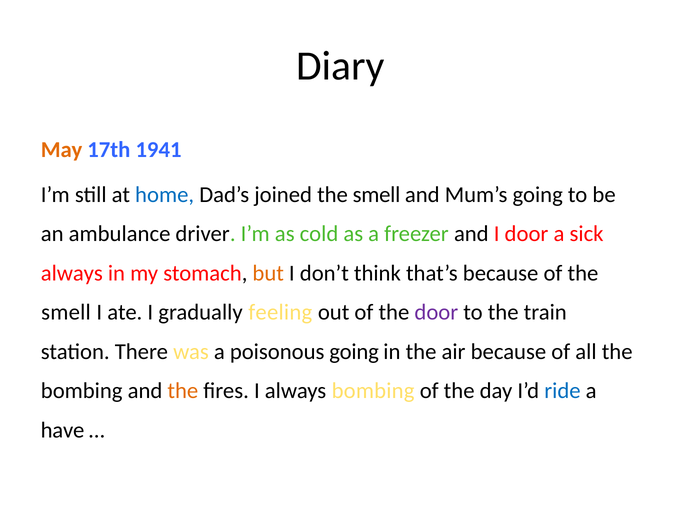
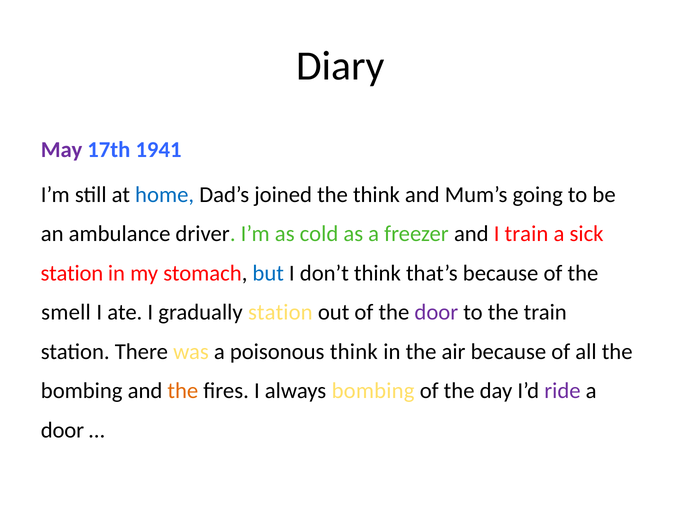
May colour: orange -> purple (62, 150)
joined the smell: smell -> think (376, 194)
I door: door -> train (526, 234)
always: always -> station (72, 273)
but colour: orange -> blue (268, 273)
gradually feeling: feeling -> station (280, 312)
poisonous going: going -> think (354, 351)
ride colour: blue -> purple (562, 391)
have: have -> door (62, 430)
